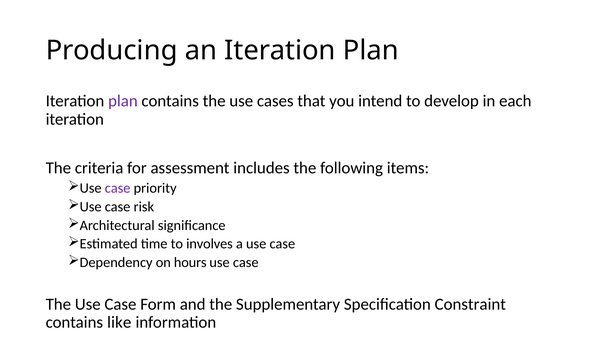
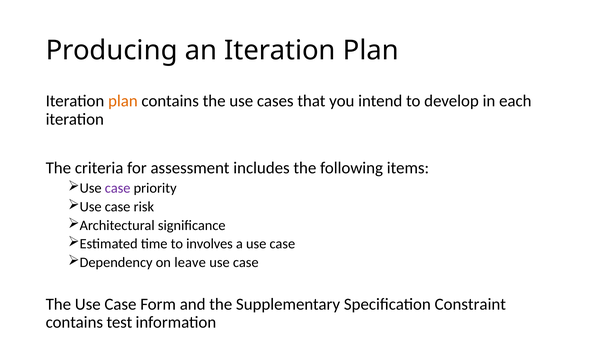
plan colour: purple -> orange (123, 101)
hours: hours -> leave (190, 262)
like: like -> test (119, 322)
